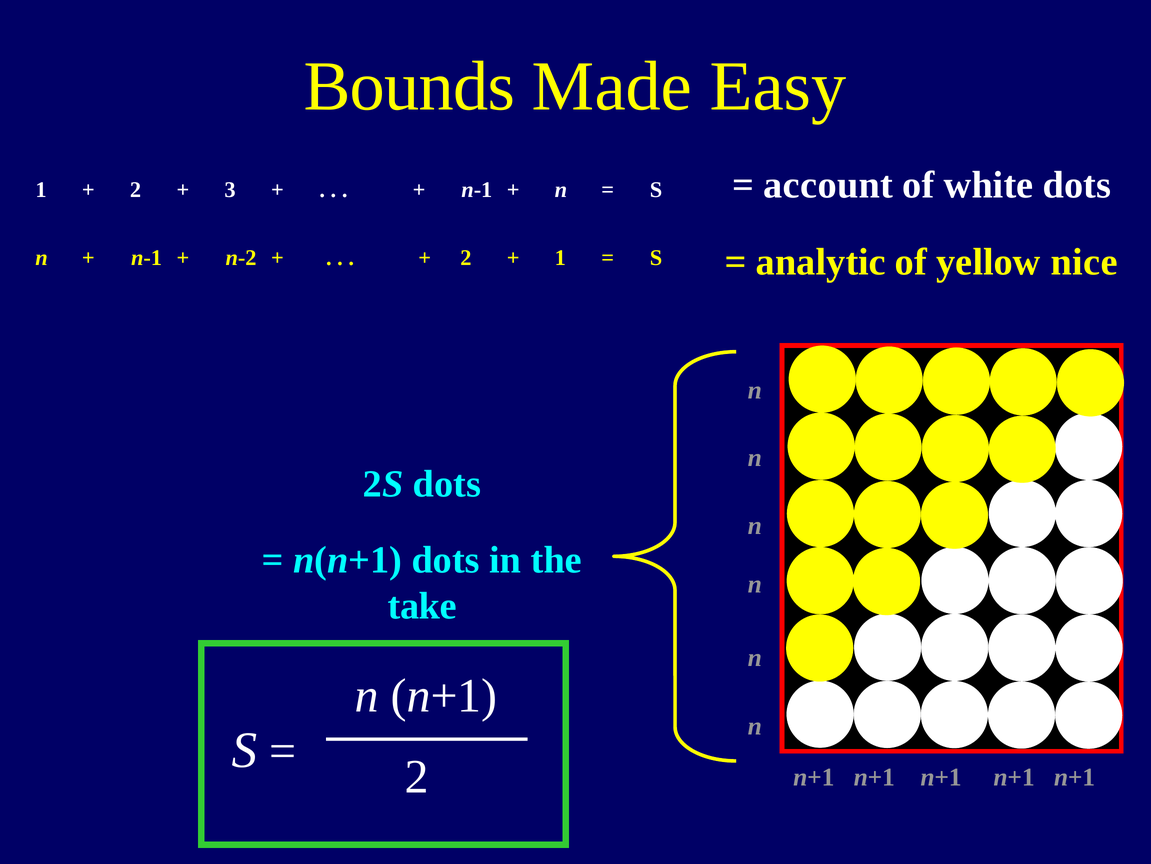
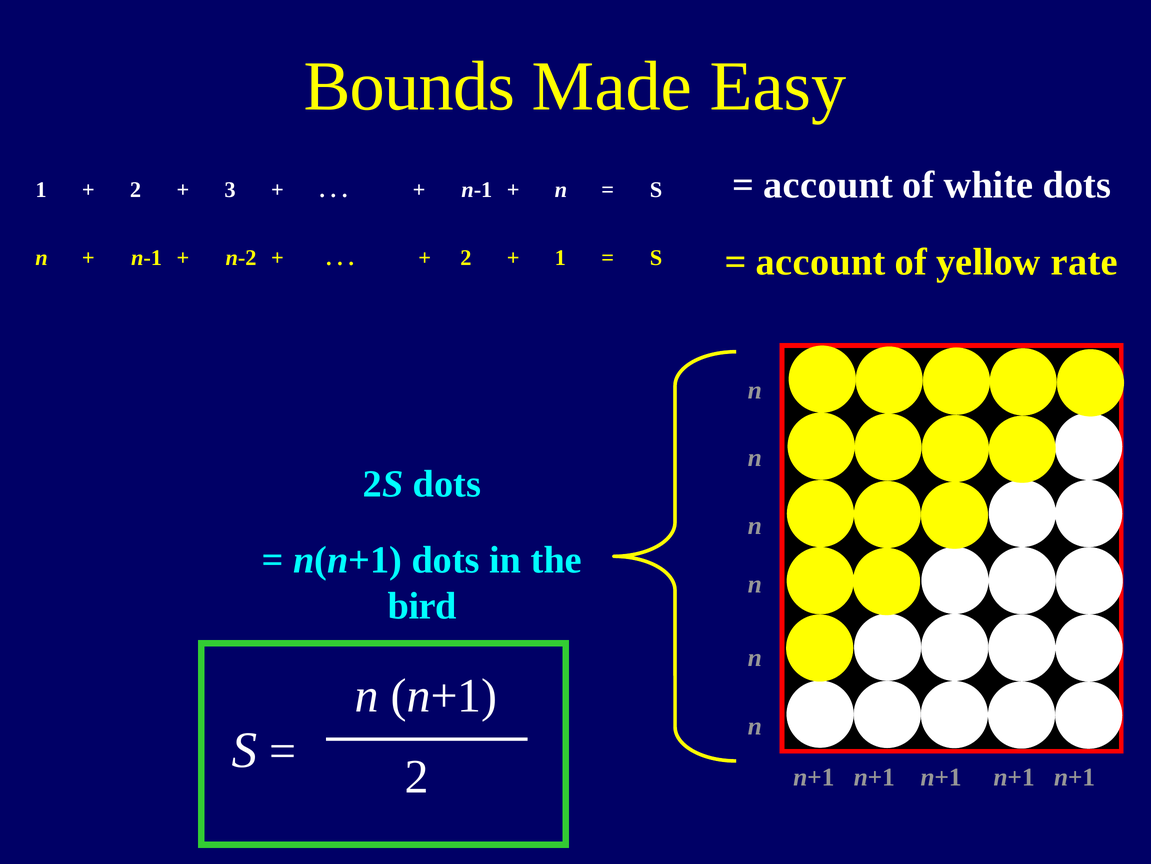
analytic: analytic -> account (821, 262)
nice: nice -> rate (1084, 262)
take: take -> bird (422, 606)
